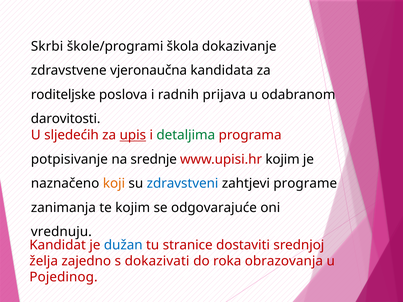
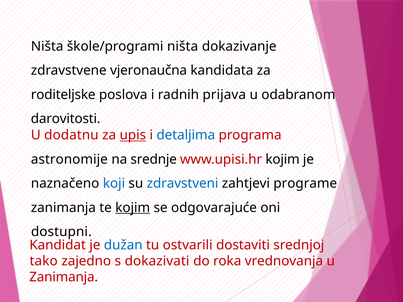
Skrbi: Skrbi -> Ništa (47, 46)
škole/programi škola: škola -> ništa (183, 46)
sljedećih: sljedećih -> dodatnu (71, 135)
detaljima colour: green -> blue (186, 135)
potpisivanje: potpisivanje -> astronomije (69, 159)
koji colour: orange -> blue (114, 184)
kojim underline: none -> present (133, 208)
vrednuju: vrednuju -> dostupni (61, 232)
stranice: stranice -> ostvarili (188, 245)
želja: želja -> tako (44, 261)
obrazovanja: obrazovanja -> vrednovanja (284, 261)
Pojedinog: Pojedinog -> Zanimanja (64, 277)
